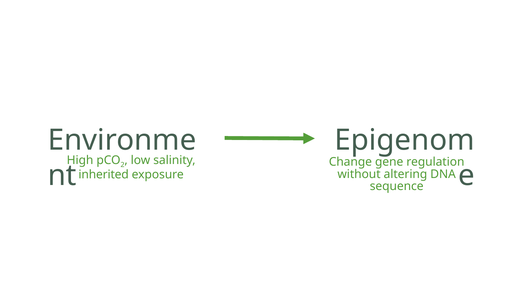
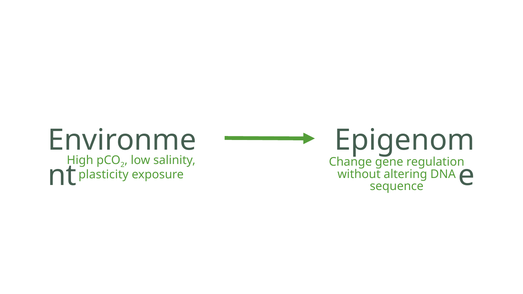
inherited: inherited -> plasticity (104, 175)
